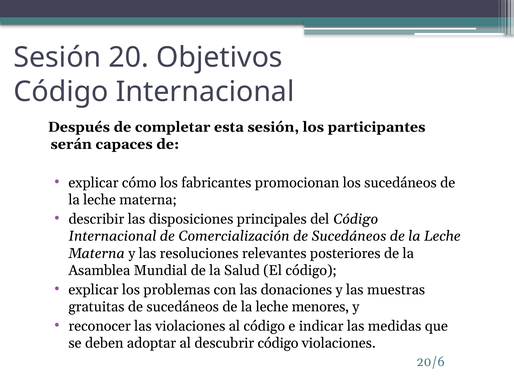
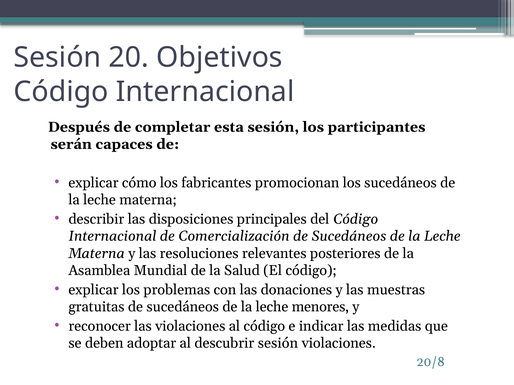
descubrir código: código -> sesión (278, 344)
20/6: 20/6 -> 20/8 (431, 362)
